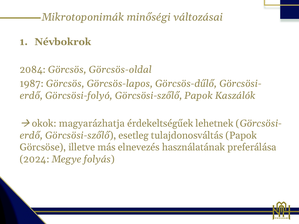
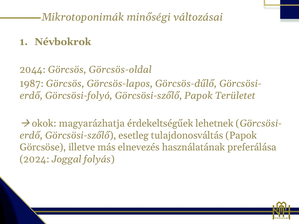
2084: 2084 -> 2044 (33, 70)
Kaszálók: Kaszálók -> Területet (235, 96)
Megye: Megye -> Joggal (67, 159)
